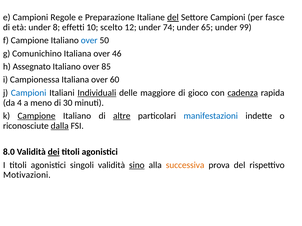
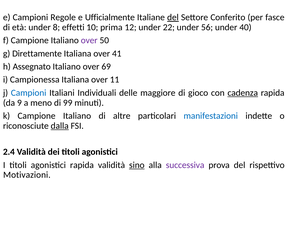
Preparazione: Preparazione -> Ufficialmente (110, 17)
Settore Campioni: Campioni -> Conferito (228, 17)
scelto: scelto -> prima (111, 27)
74: 74 -> 22 (169, 27)
65: 65 -> 56 (207, 27)
99: 99 -> 40 (245, 27)
over colour: blue -> purple (89, 41)
Comunichino: Comunichino -> Direttamente (37, 54)
46: 46 -> 41 (117, 54)
85: 85 -> 69 (106, 67)
60: 60 -> 11 (115, 80)
Individuali underline: present -> none (97, 93)
4: 4 -> 9 (19, 103)
30: 30 -> 99 (68, 103)
Campione underline: present -> none (37, 116)
altre underline: present -> none (122, 116)
8.0: 8.0 -> 2.4 (9, 152)
dei underline: present -> none (54, 152)
agonistici singoli: singoli -> rapida (82, 165)
successiva colour: orange -> purple (185, 165)
